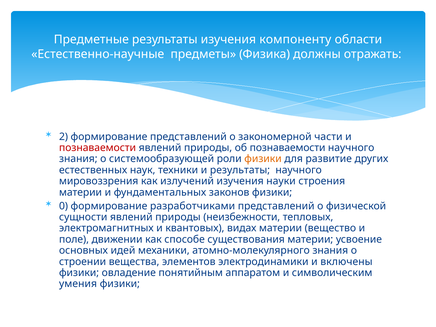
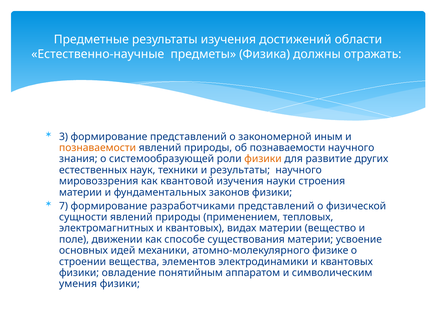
компоненту: компоненту -> достижений (295, 40)
2: 2 -> 3 (64, 137)
части: части -> иным (328, 137)
познаваемости colour: red -> orange (98, 148)
излучений: излучений -> квантовой (187, 181)
0: 0 -> 7 (64, 206)
неизбежности: неизбежности -> применением (242, 217)
атомно-молекулярного знания: знания -> физике (330, 250)
электродинамики и включены: включены -> квантовых (347, 262)
